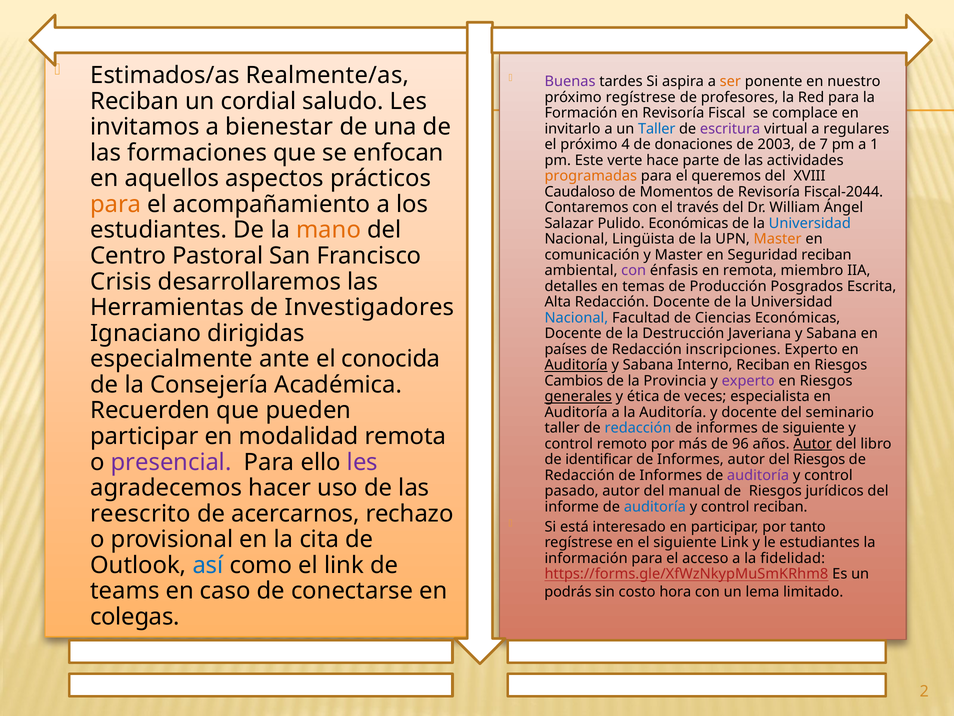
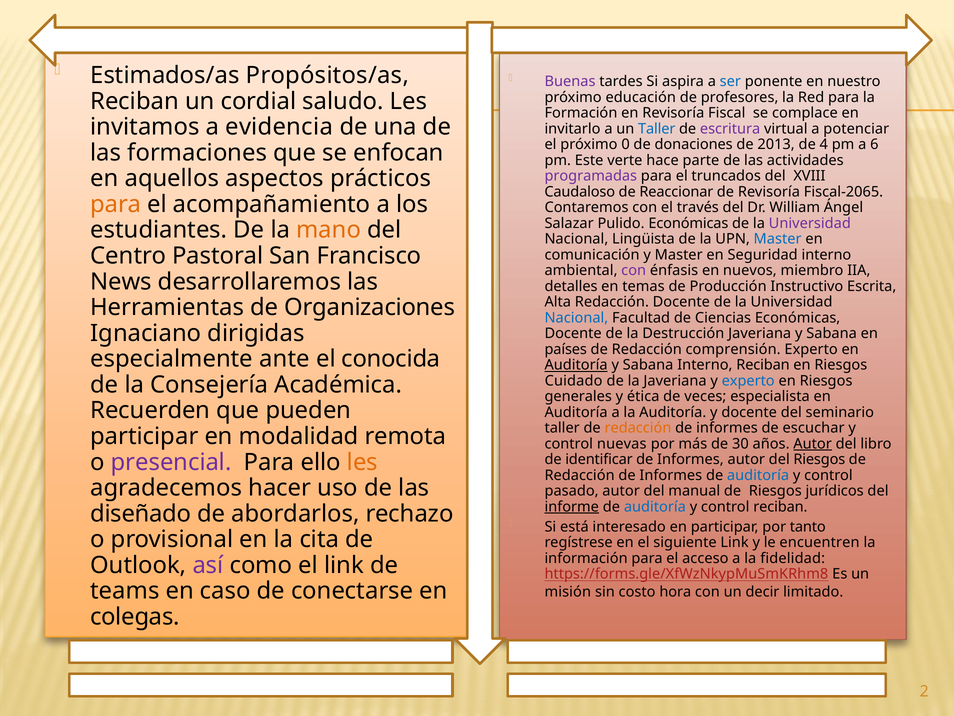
Realmente/as: Realmente/as -> Propósitos/as (327, 75)
ser colour: orange -> blue (730, 82)
próximo regístrese: regístrese -> educación (641, 97)
bienestar: bienestar -> evidencia (279, 127)
regulares: regulares -> potenciar (856, 129)
4: 4 -> 0 (626, 145)
2003: 2003 -> 2013 (776, 145)
7: 7 -> 4 (824, 145)
1: 1 -> 6 (874, 145)
programadas colour: orange -> purple (591, 176)
queremos: queremos -> truncados (726, 176)
Momentos: Momentos -> Reaccionar (676, 192)
Fiscal-2044: Fiscal-2044 -> Fiscal-2065 (843, 192)
Universidad colour: blue -> purple (810, 223)
Master colour: orange -> blue (778, 239)
Seguridad reciban: reciban -> interno (826, 255)
en remota: remota -> nuevos (750, 270)
Crisis: Crisis -> News (121, 281)
Posgrados: Posgrados -> Instructivo (807, 286)
Investigadores: Investigadores -> Organizaciones (370, 307)
inscripciones: inscripciones -> comprensión (733, 349)
Cambios: Cambios -> Cuidado (574, 381)
la Provincia: Provincia -> Javeriana (675, 381)
experto colour: purple -> blue (748, 381)
generales underline: present -> none (578, 396)
redacción colour: blue -> orange (638, 428)
de siguiente: siguiente -> escuchar (814, 428)
remoto: remoto -> nuevas (622, 444)
96: 96 -> 30 (740, 444)
les colour: purple -> orange (362, 462)
auditoría colour: purple -> blue (758, 475)
informe underline: none -> present (572, 507)
reescrito: reescrito -> diseñado (141, 513)
acercarnos: acercarnos -> abordarlos (295, 513)
le estudiantes: estudiantes -> encuentren (820, 542)
así colour: blue -> purple (208, 565)
podrás: podrás -> misión (568, 592)
lema: lema -> decir (762, 592)
